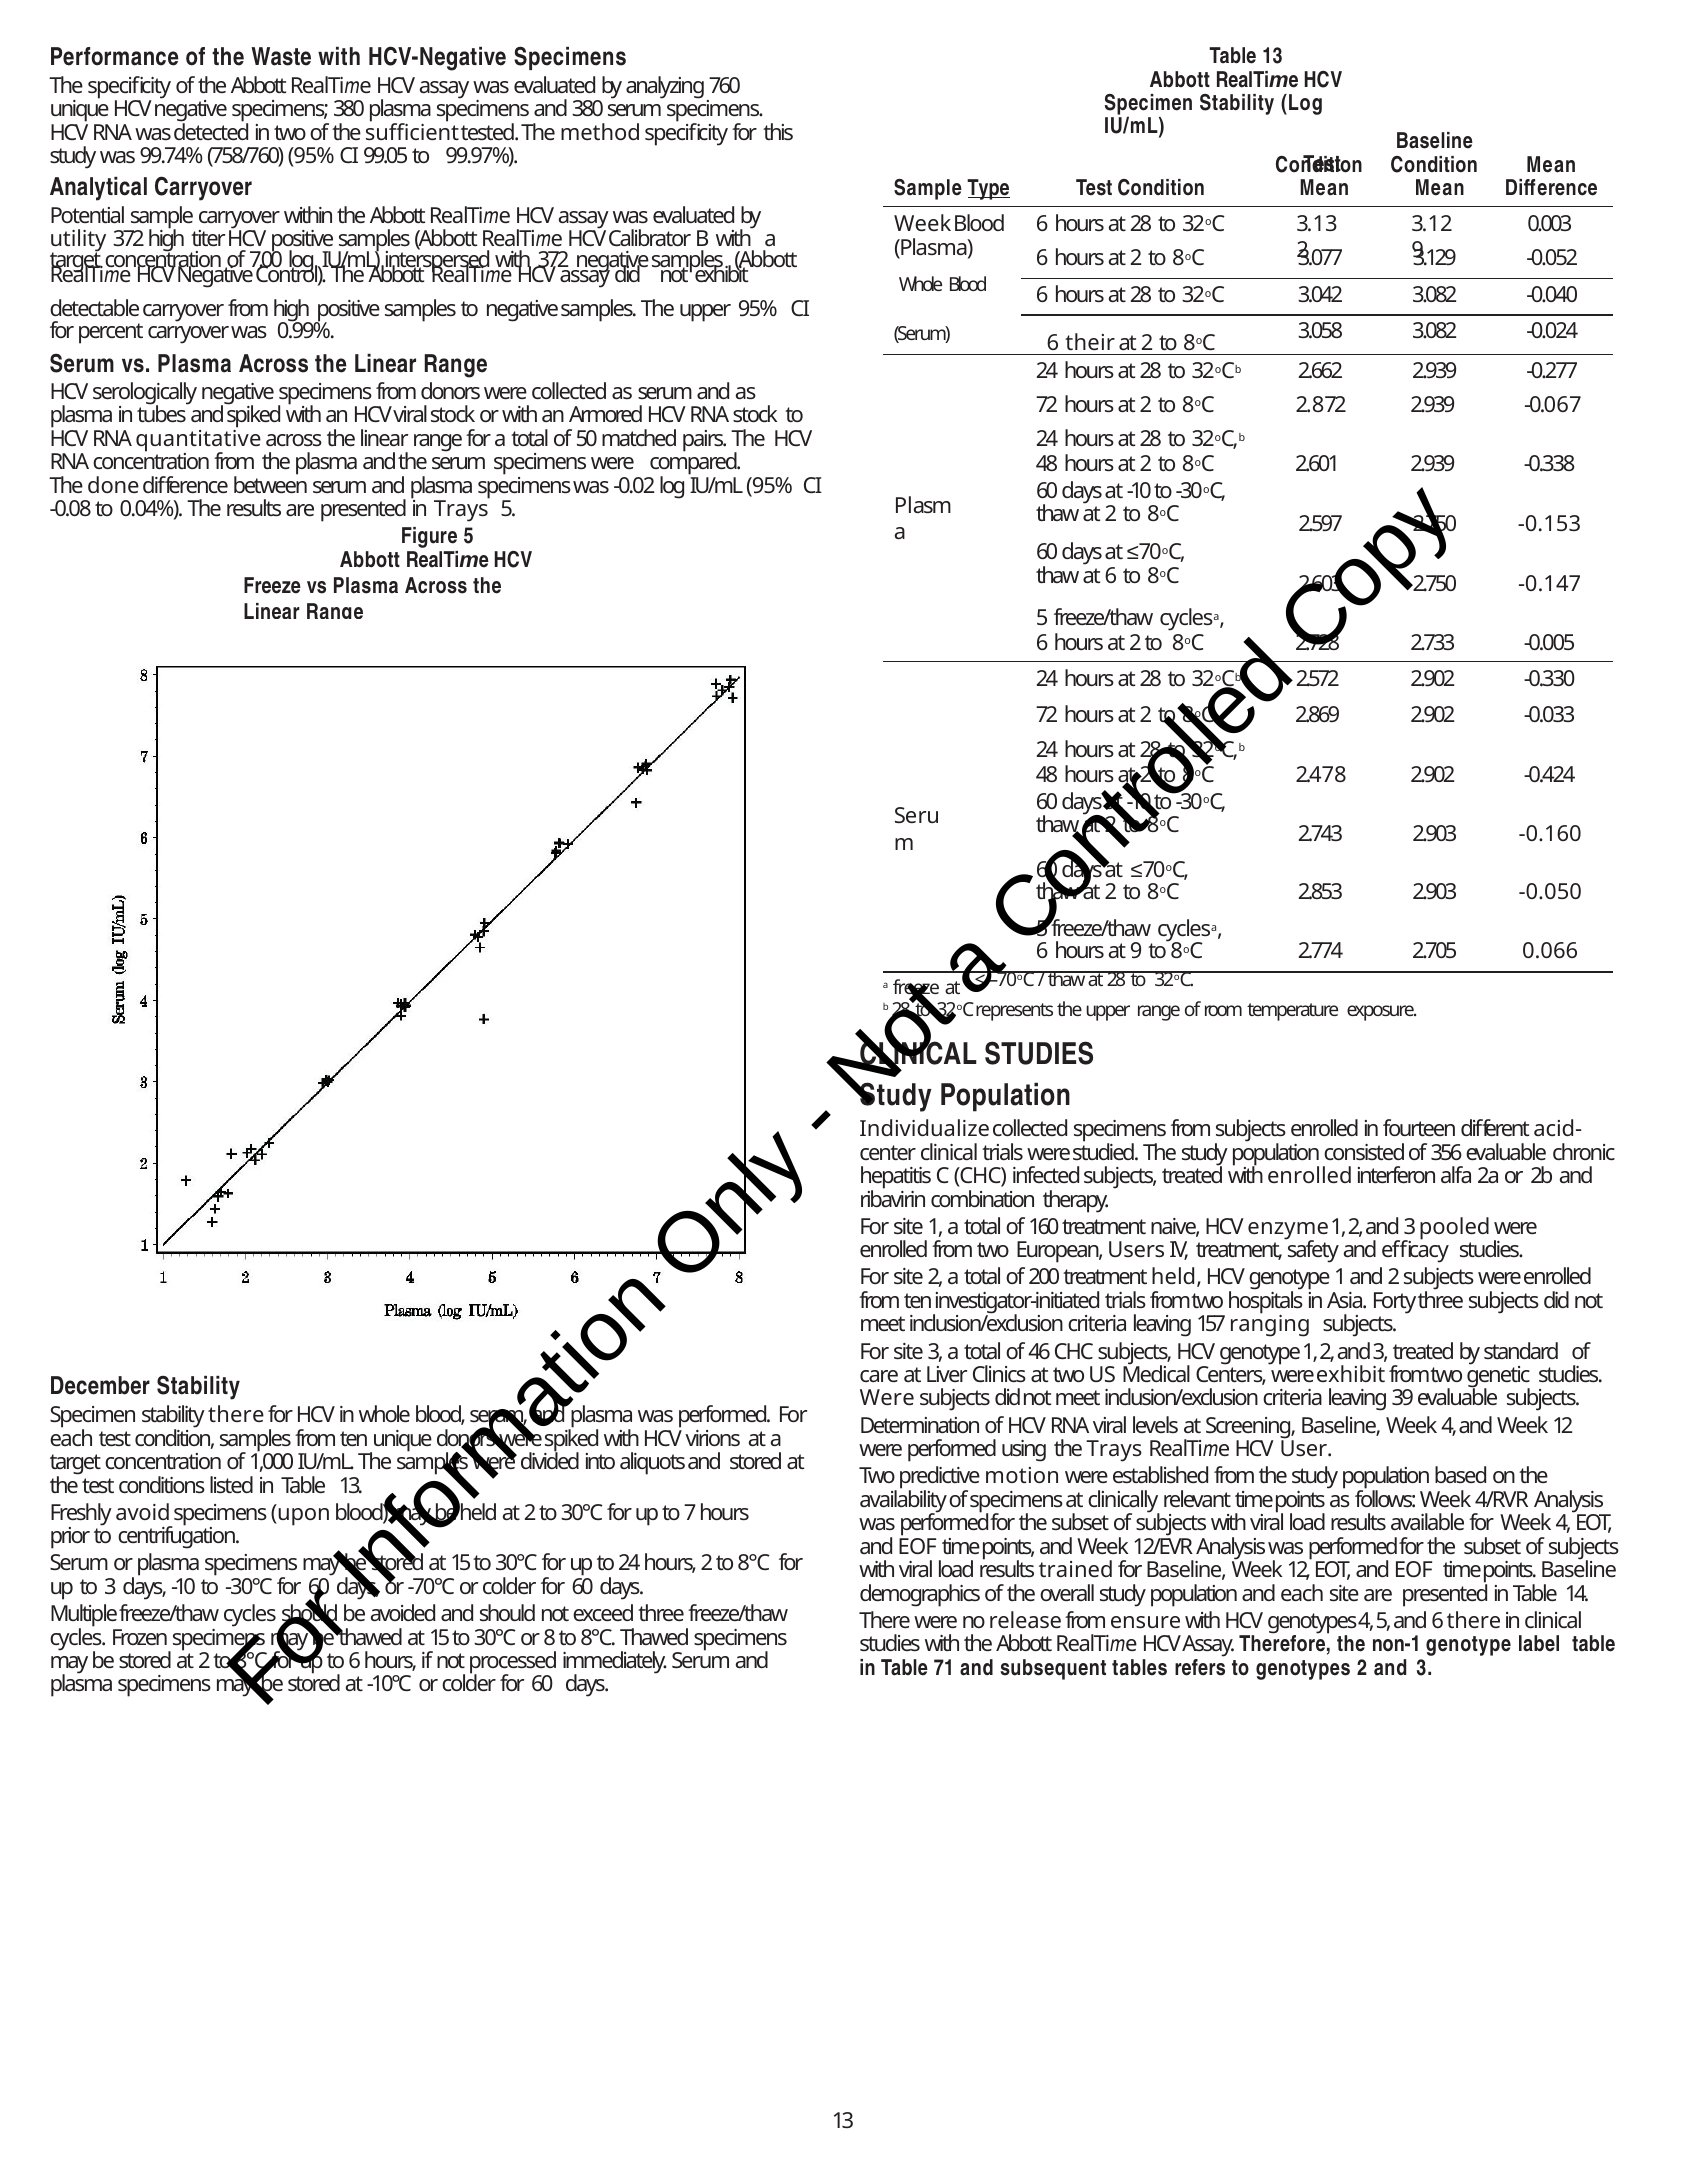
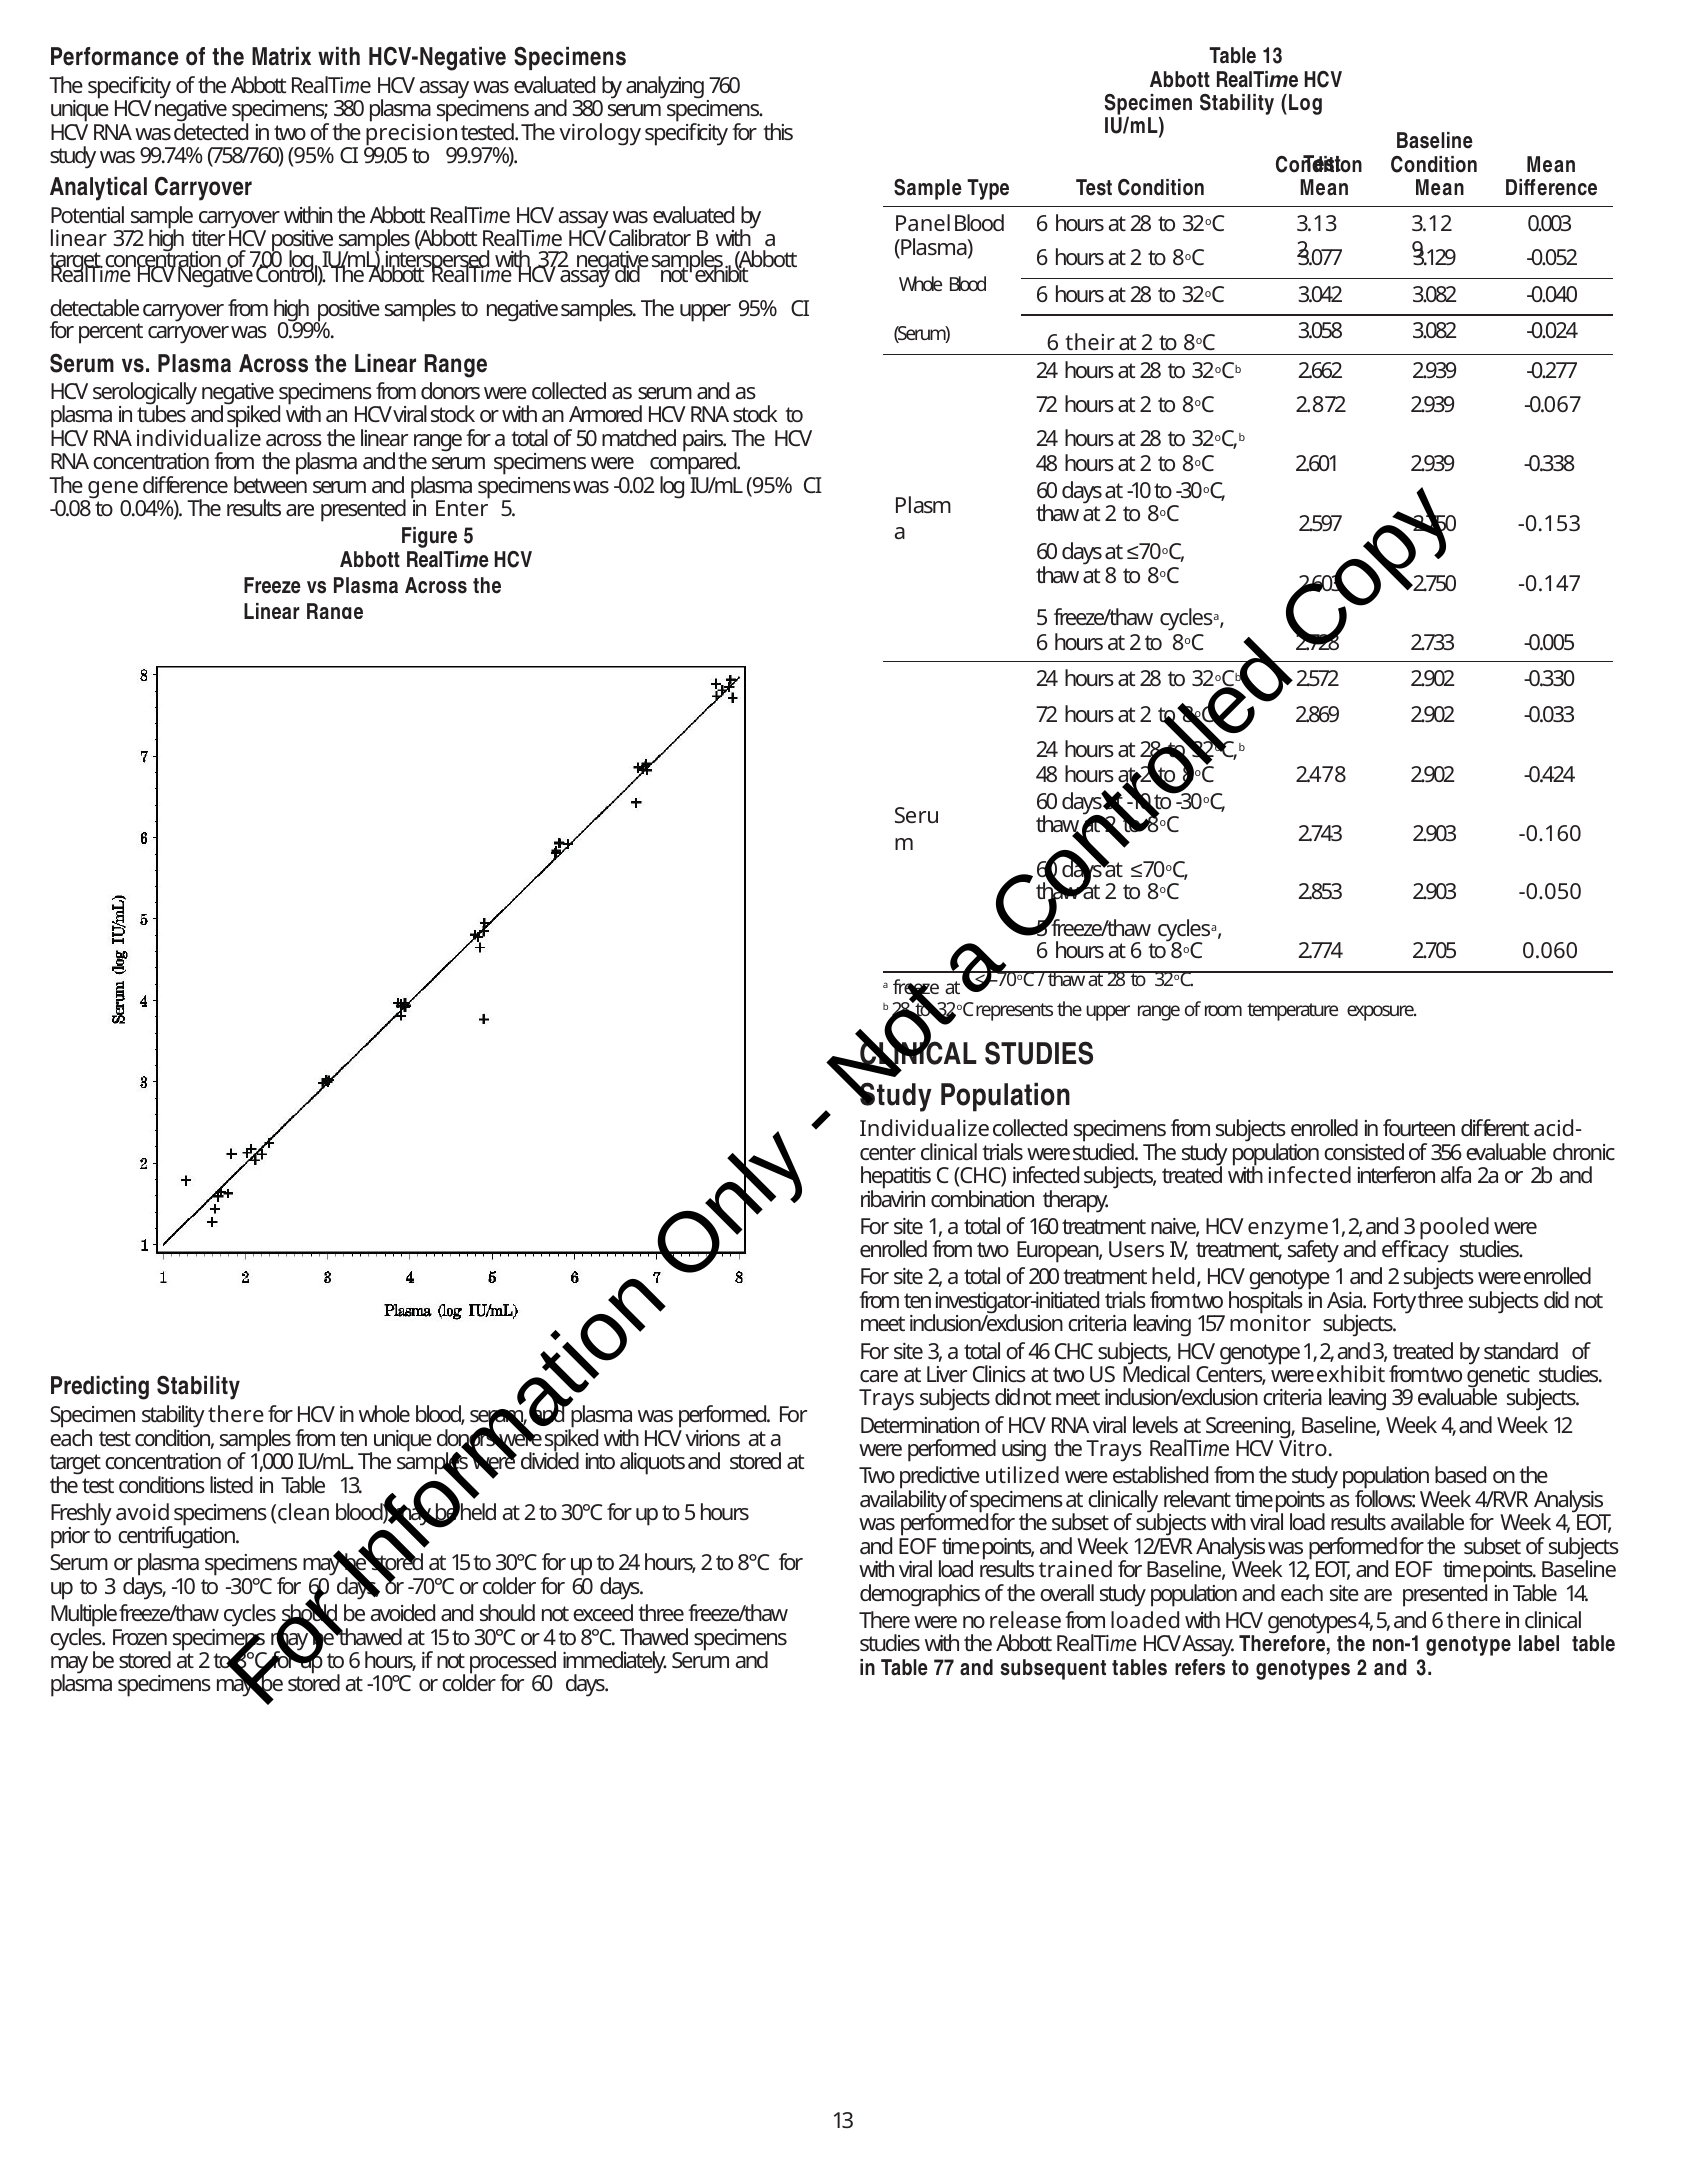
Waste: Waste -> Matrix (282, 57)
sufficient: sufficient -> precision (412, 133)
method: method -> virology (600, 133)
Type underline: present -> none (989, 188)
Week: Week -> Panel (923, 225)
utility: utility -> linear (78, 239)
RNA quantitative: quantitative -> individualize (199, 439)
done: done -> gene (113, 486)
in Trays: Trays -> Enter (461, 509)
at 6: 6 -> 8 (1111, 576)
at 9: 9 -> 6 (1136, 952)
0.066: 0.066 -> 0.060 (1550, 952)
with enrolled: enrolled -> infected (1310, 1176)
ranging: ranging -> monitor (1270, 1325)
December: December -> Predicting (100, 1387)
Were: Were -> Trays (887, 1399)
User: User -> Vitro (1306, 1449)
motion: motion -> utilized (1022, 1477)
upon: upon -> clean (301, 1513)
to 7: 7 -> 5 (690, 1513)
ensure: ensure -> loaded (1145, 1621)
or 8: 8 -> 4 (550, 1638)
71: 71 -> 77 (944, 1668)
